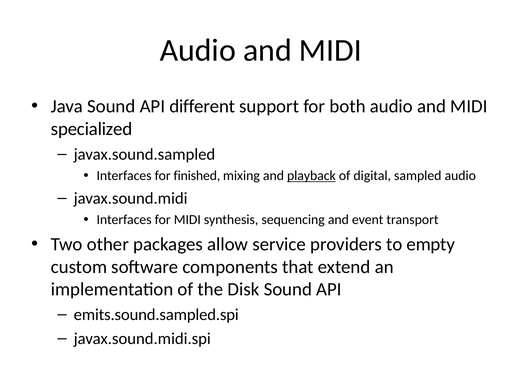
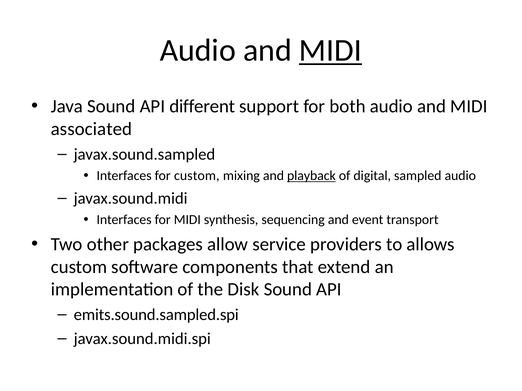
MIDI underline: none -> present (330, 51)
specialized: specialized -> associated (91, 129)
for finished: finished -> custom (197, 176)
empty: empty -> allows (431, 245)
